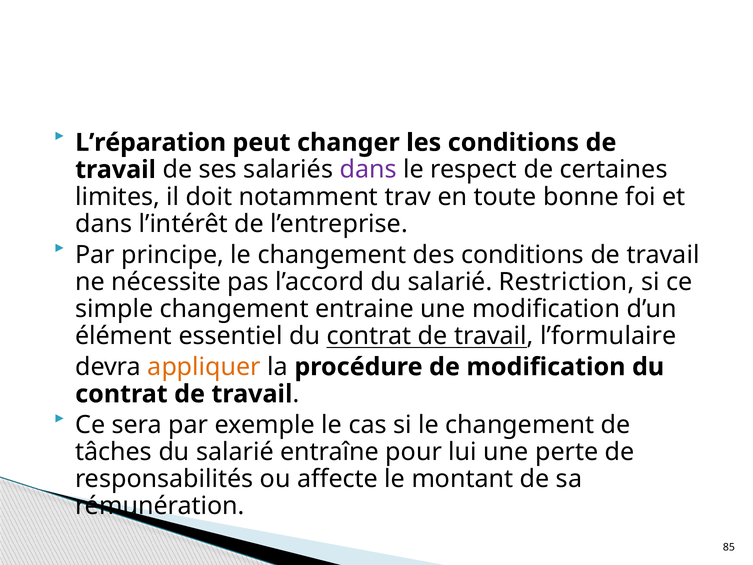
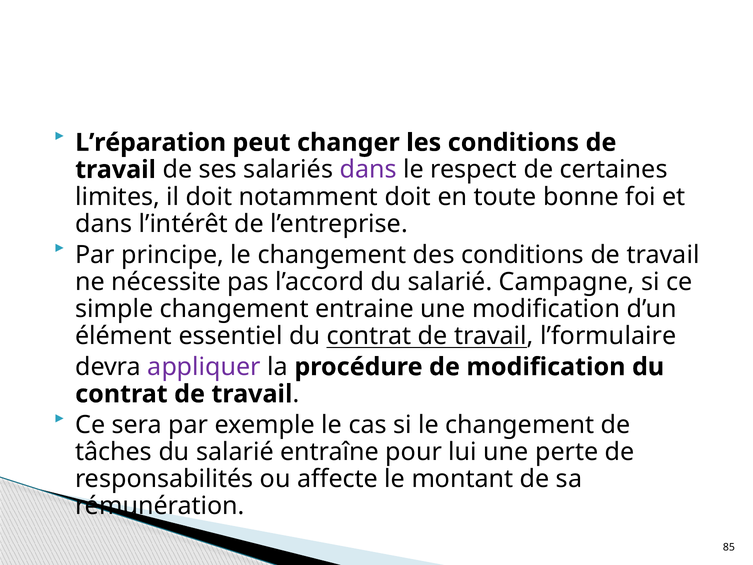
notamment trav: trav -> doit (408, 197)
Restriction: Restriction -> Campagne (567, 282)
appliquer colour: orange -> purple (204, 367)
